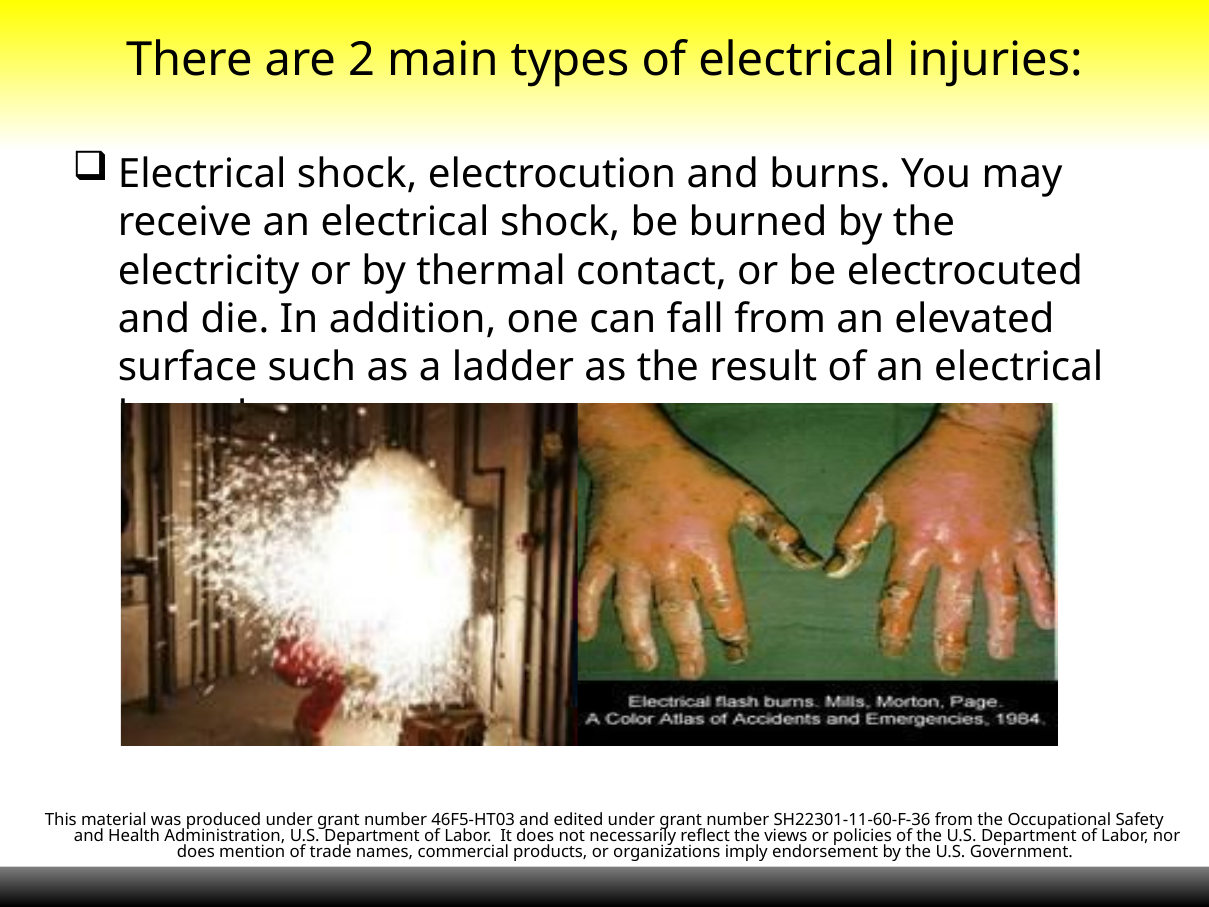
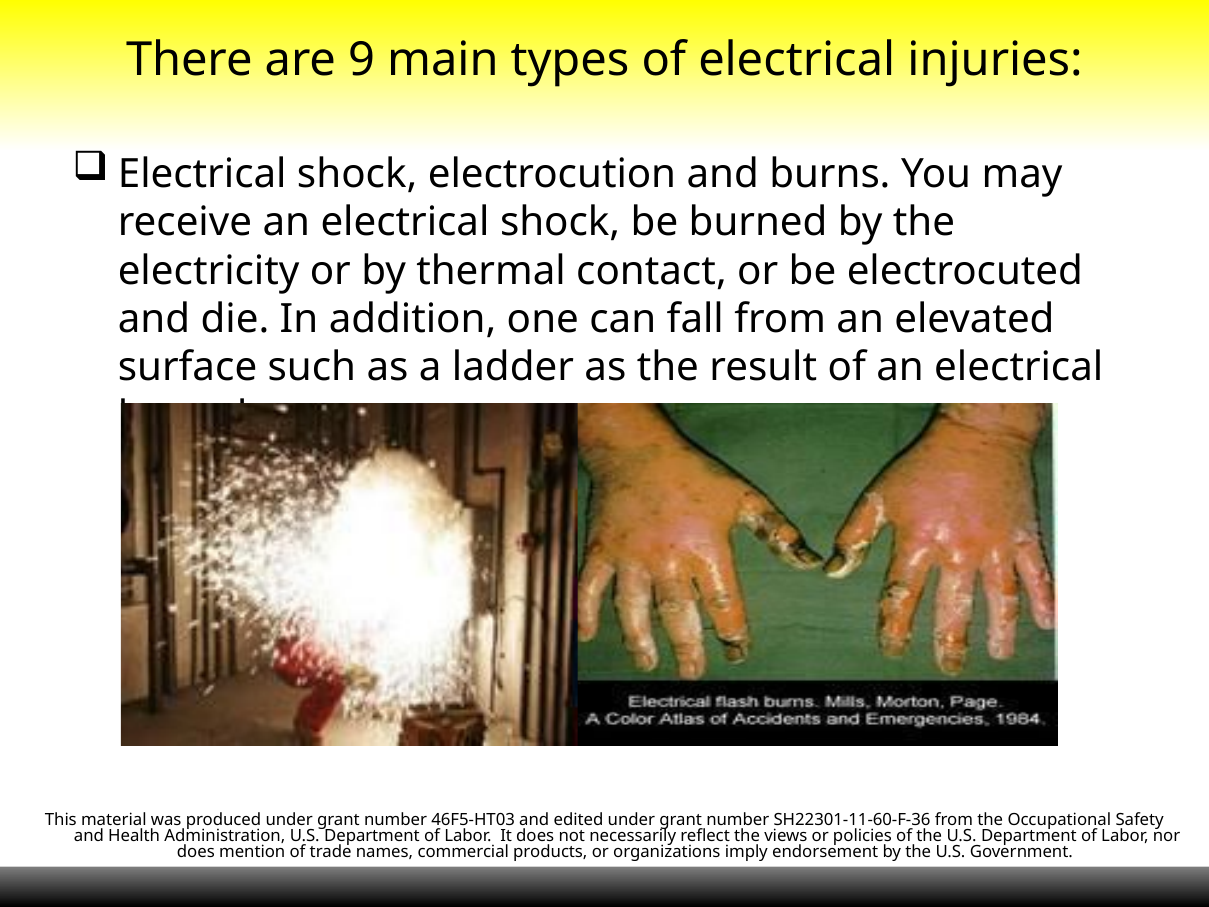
2: 2 -> 9 (362, 60)
